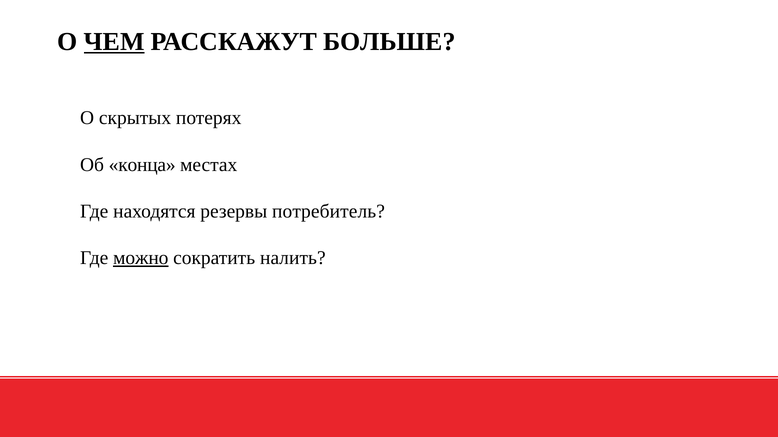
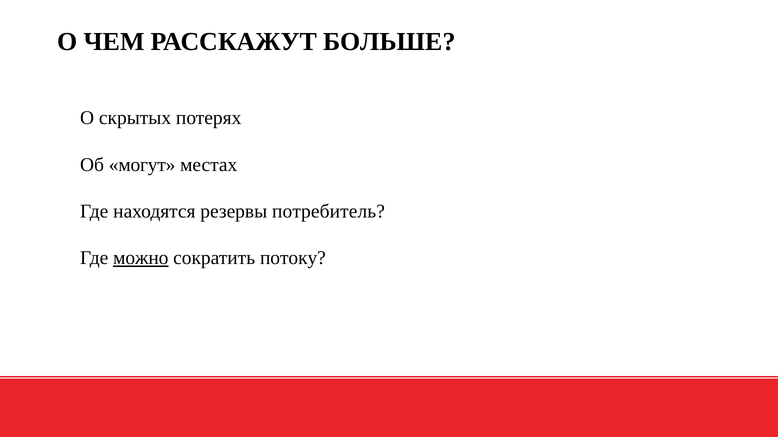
ЧЕМ underline: present -> none (114, 42)
конца: конца -> могут (142, 165)
налить: налить -> потоку (293, 258)
